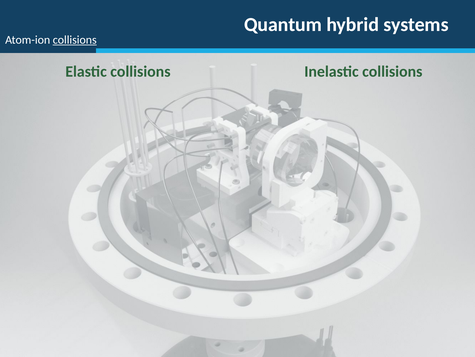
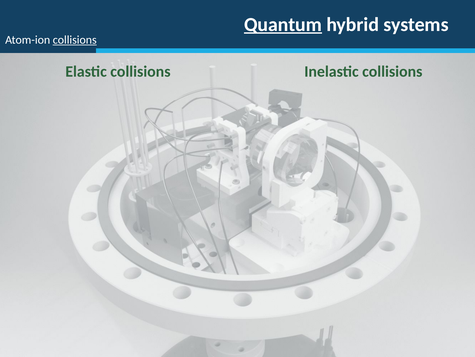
Quantum underline: none -> present (283, 24)
